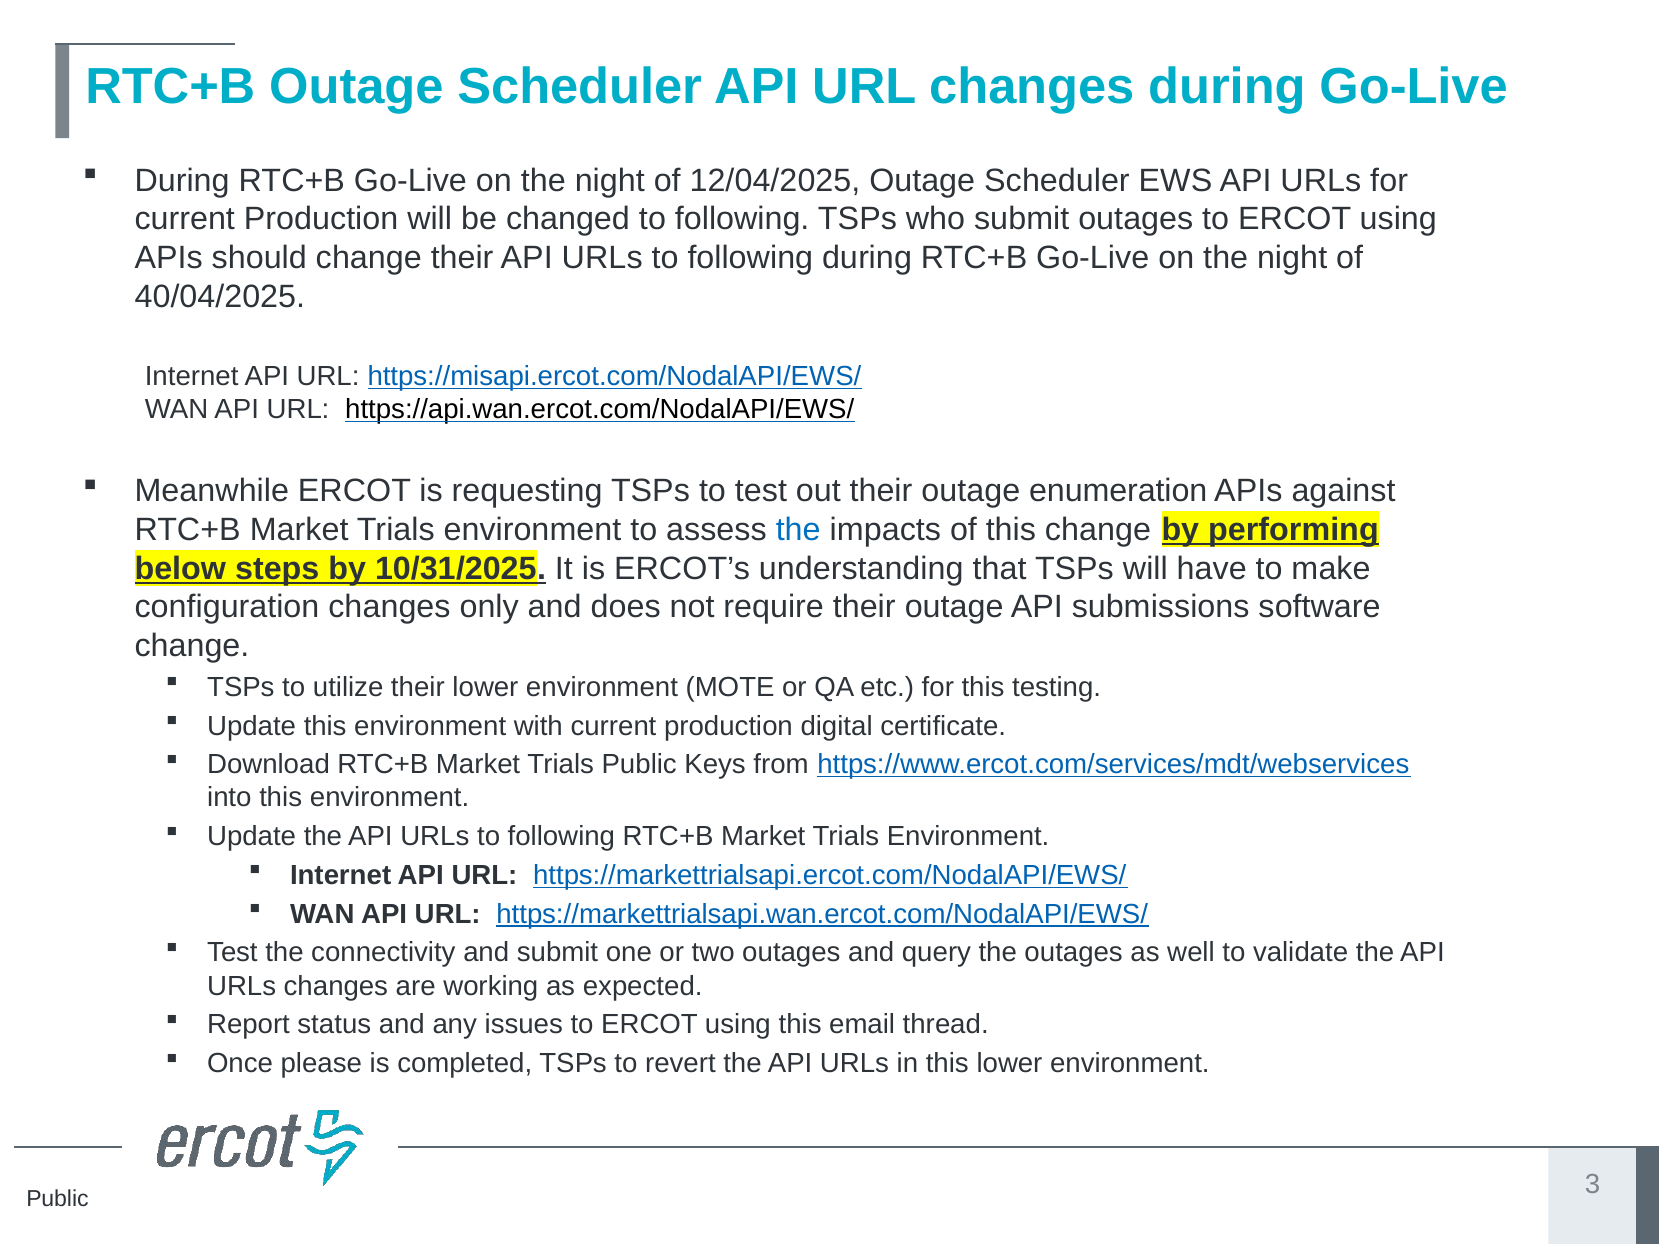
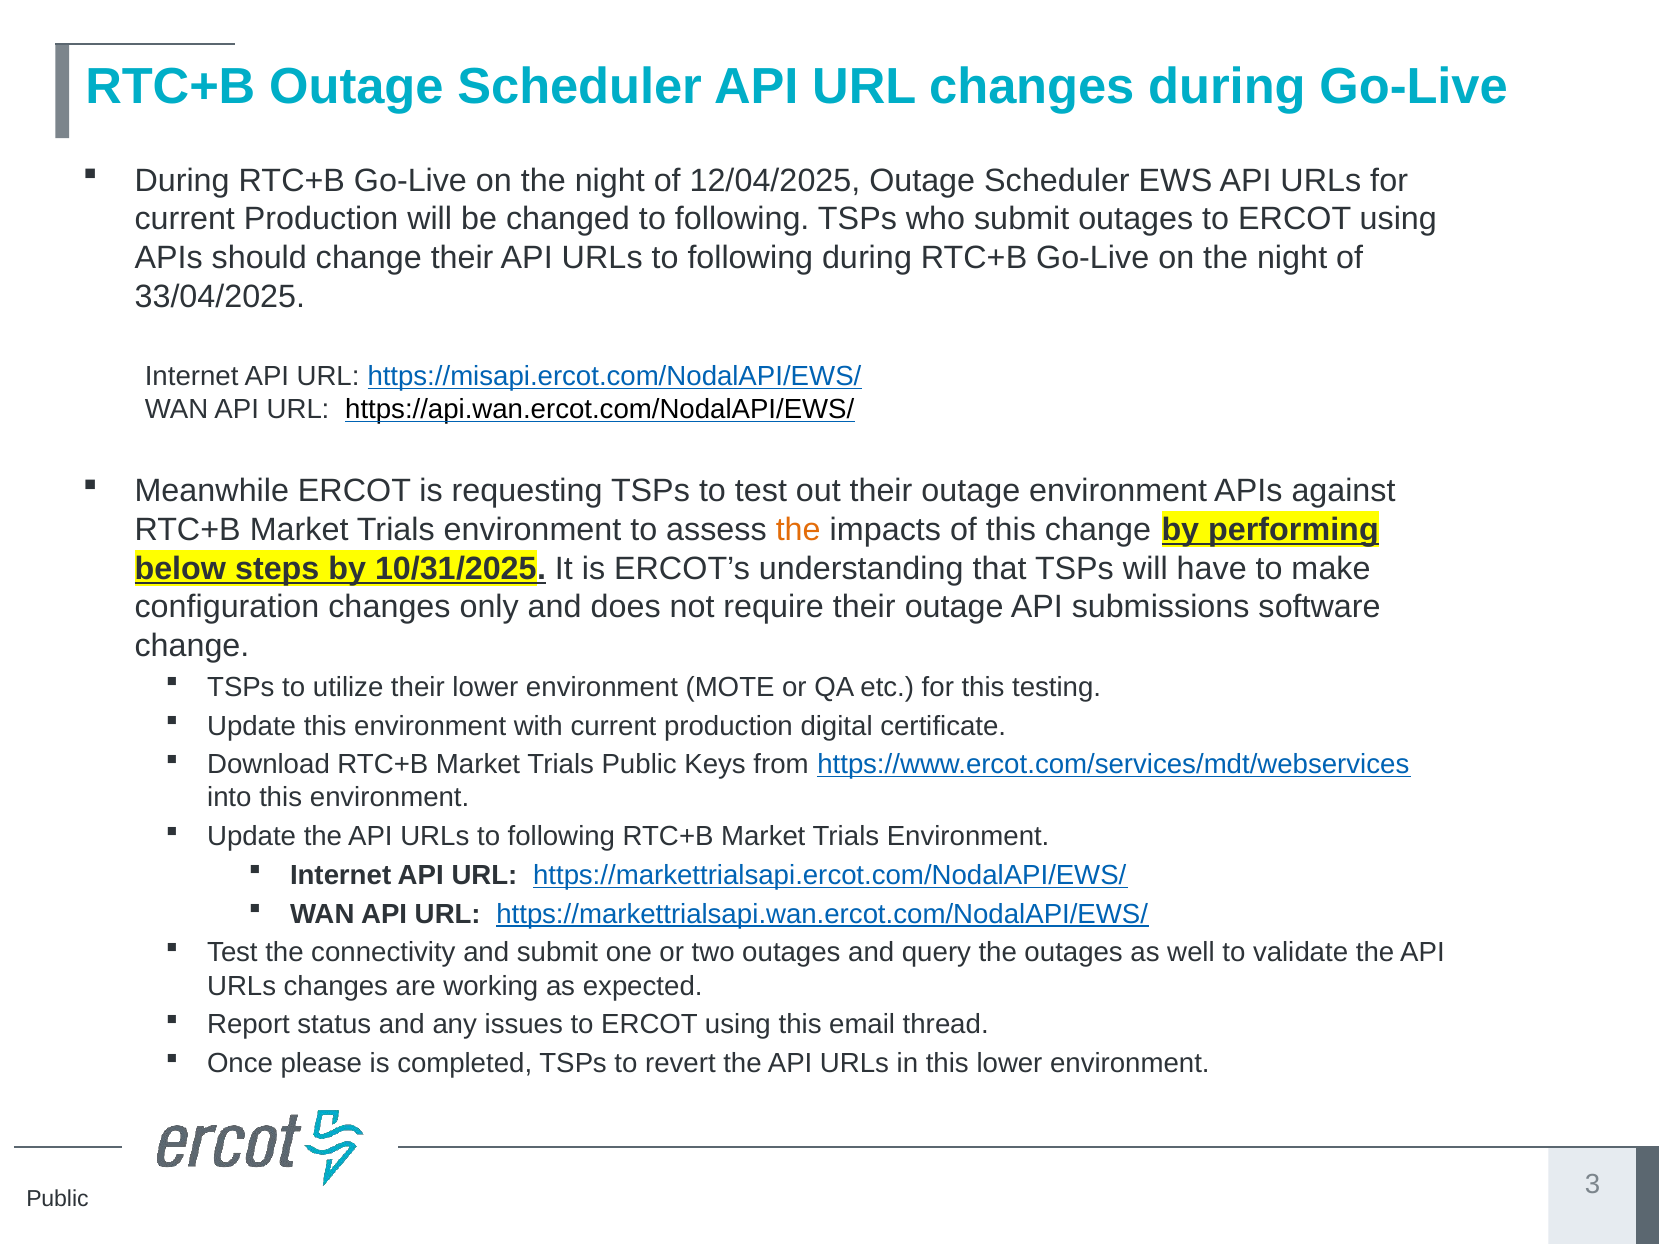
40/04/2025: 40/04/2025 -> 33/04/2025 (220, 297)
outage enumeration: enumeration -> environment (1118, 491)
the colour: blue -> orange (798, 530)
